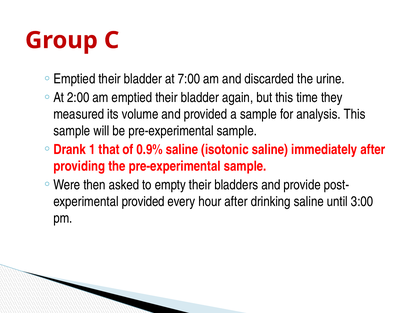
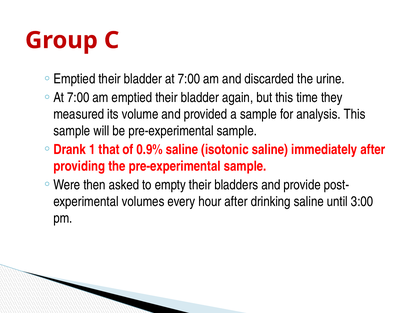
2:00: 2:00 -> 7:00 (78, 98)
provided: provided -> volumes (143, 202)
